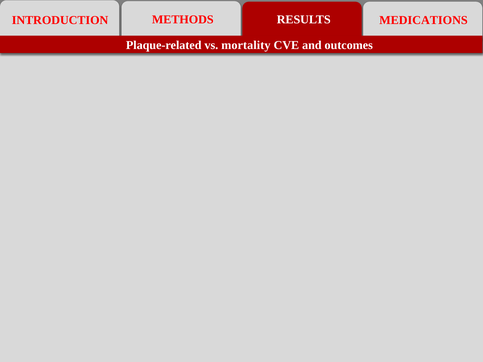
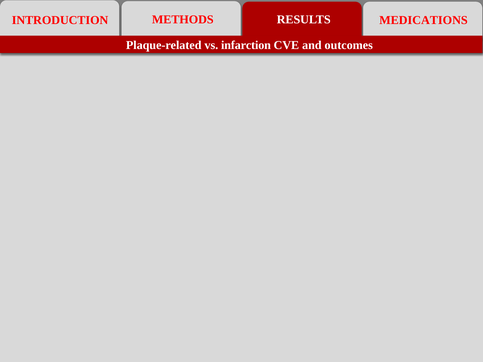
mortality: mortality -> infarction (246, 45)
